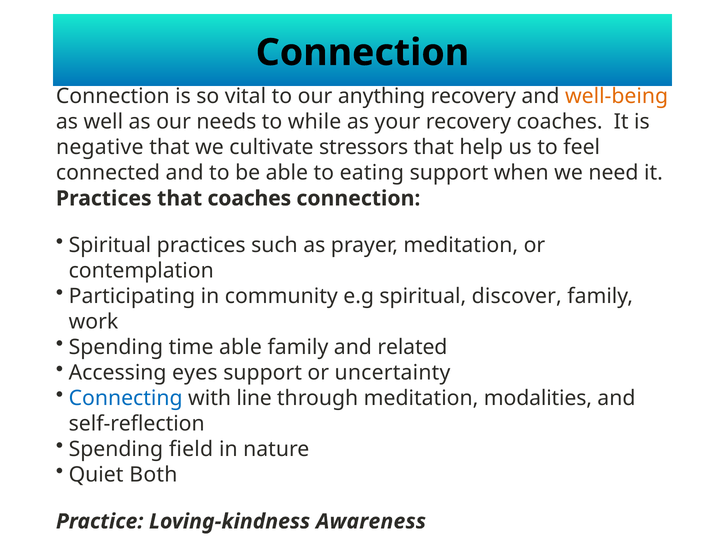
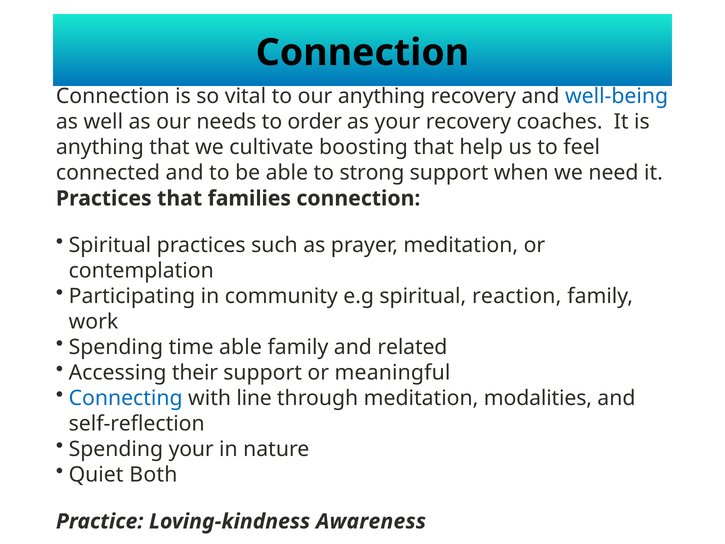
well-being colour: orange -> blue (617, 96)
while: while -> order (315, 122)
negative: negative -> anything (100, 147)
stressors: stressors -> boosting (363, 147)
eating: eating -> strong (372, 173)
that coaches: coaches -> families (249, 198)
discover: discover -> reaction (517, 296)
eyes: eyes -> their (195, 372)
uncertainty: uncertainty -> meaningful (393, 372)
Spending field: field -> your (191, 449)
